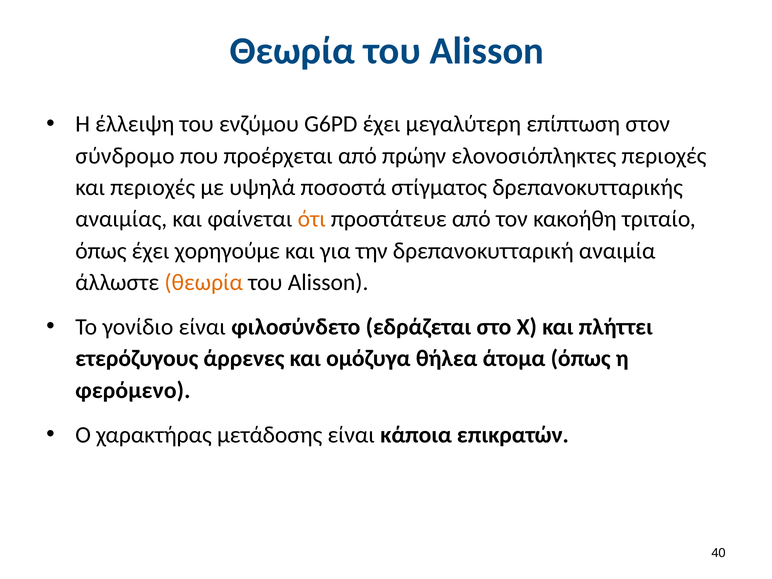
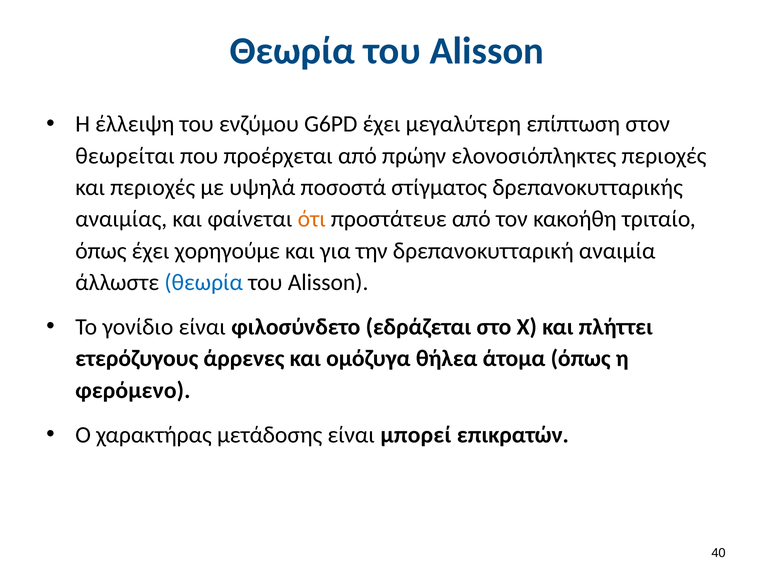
σύνδρομο: σύνδρομο -> θεωρείται (125, 156)
θεωρία colour: orange -> blue (204, 282)
κάποια: κάποια -> μπορεί (416, 435)
